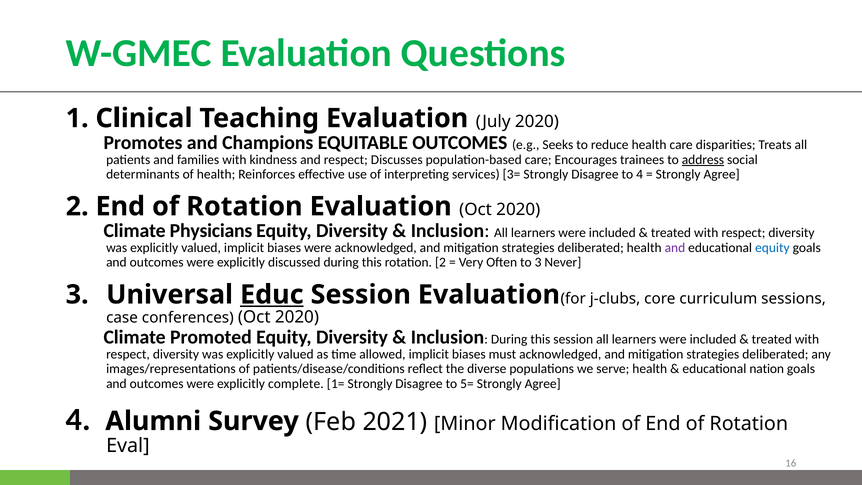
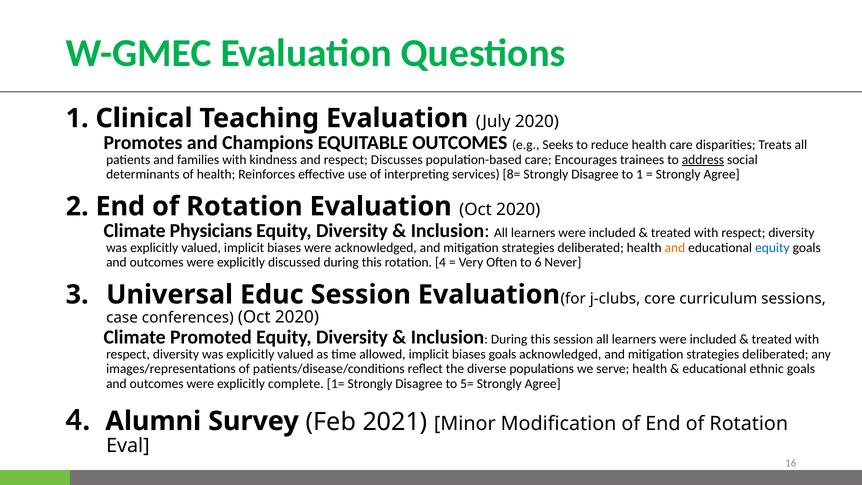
3=: 3= -> 8= (512, 174)
to 4: 4 -> 1 (640, 174)
and colour: purple -> orange (675, 248)
rotation 2: 2 -> 4 (440, 262)
to 3: 3 -> 6 (538, 262)
Educ underline: present -> none (272, 295)
biases must: must -> goals (503, 354)
nation: nation -> ethnic (767, 369)
